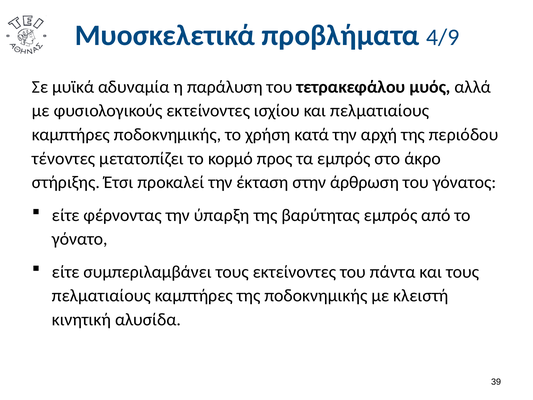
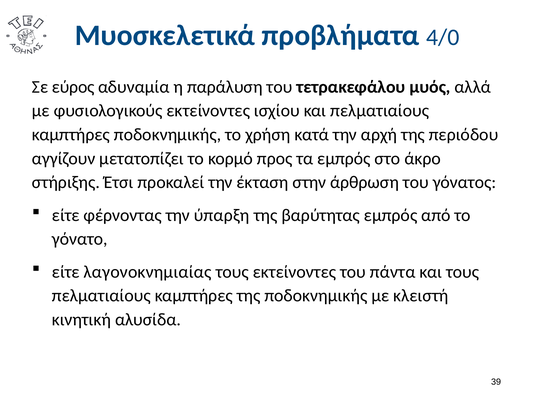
4/9: 4/9 -> 4/0 (443, 37)
μυϊκά: μυϊκά -> εύρος (73, 87)
τένοντες: τένοντες -> αγγίζουν (64, 158)
συμπεριλαμβάνει: συμπεριλαμβάνει -> λαγονοκνημιαίας (148, 272)
